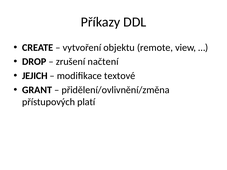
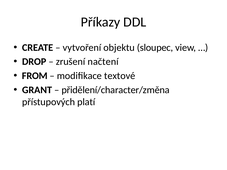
remote: remote -> sloupec (155, 48)
JEJICH: JEJICH -> FROM (35, 76)
přidělení/ovlivnění/změna: přidělení/ovlivnění/změna -> přidělení/character/změna (116, 90)
